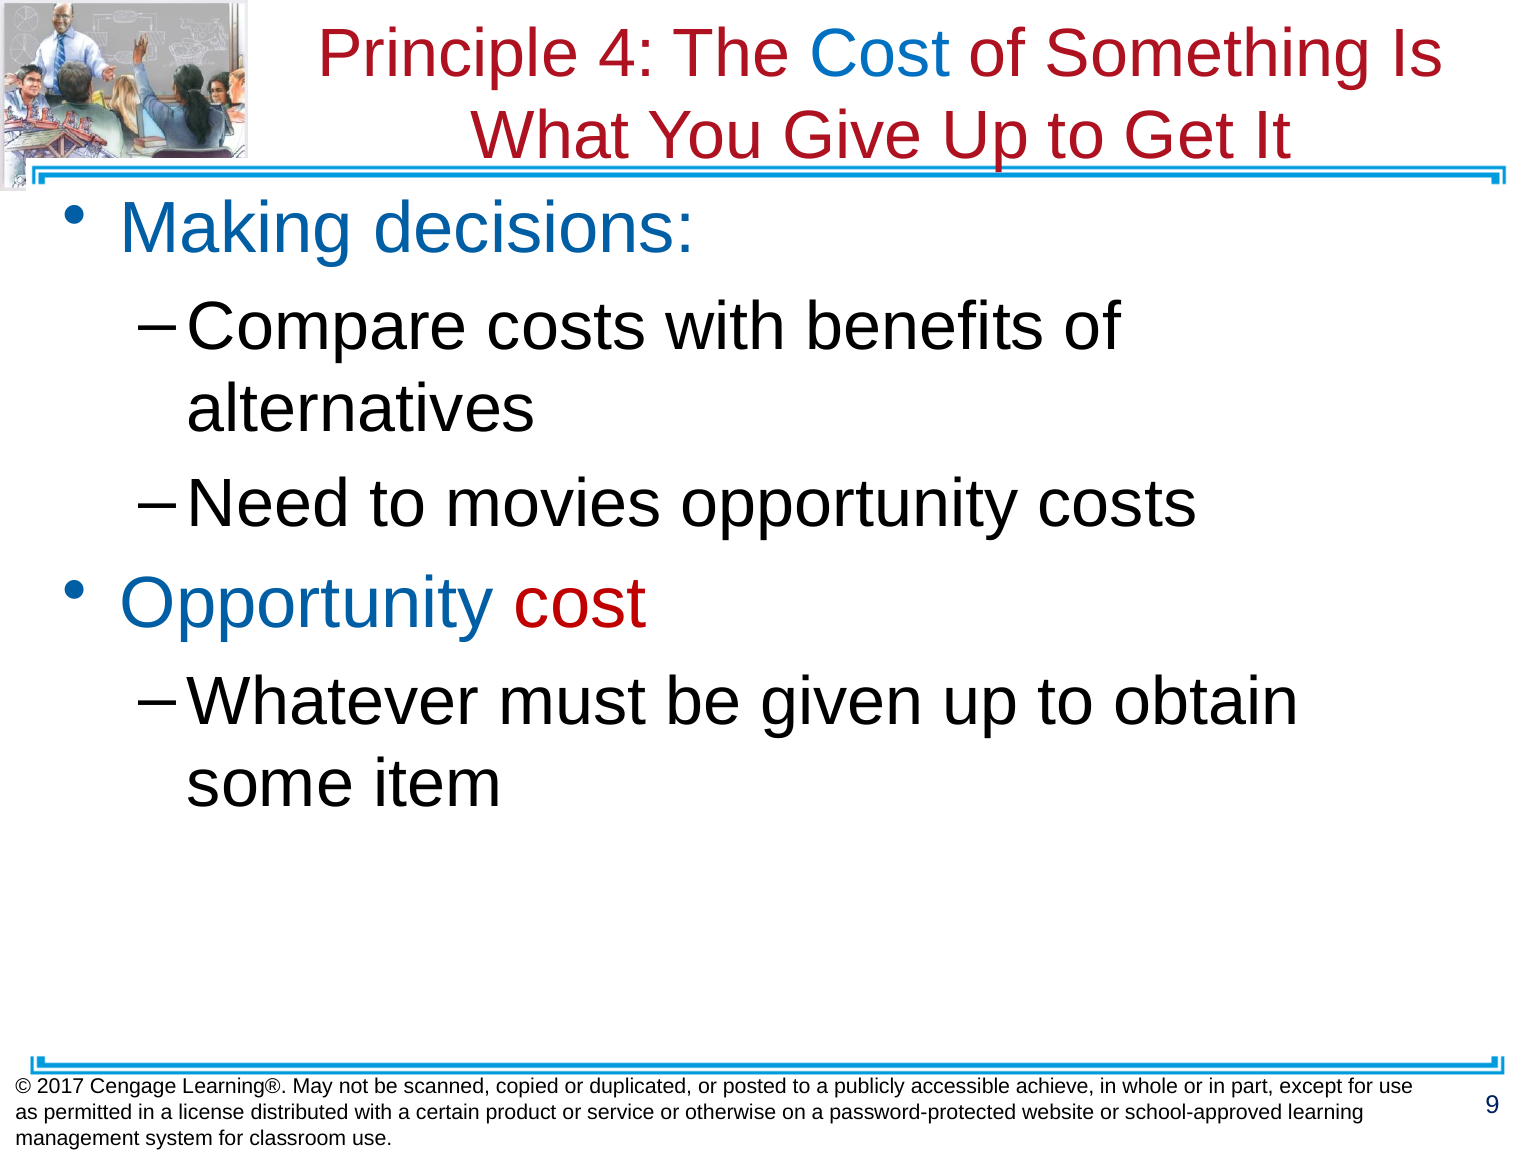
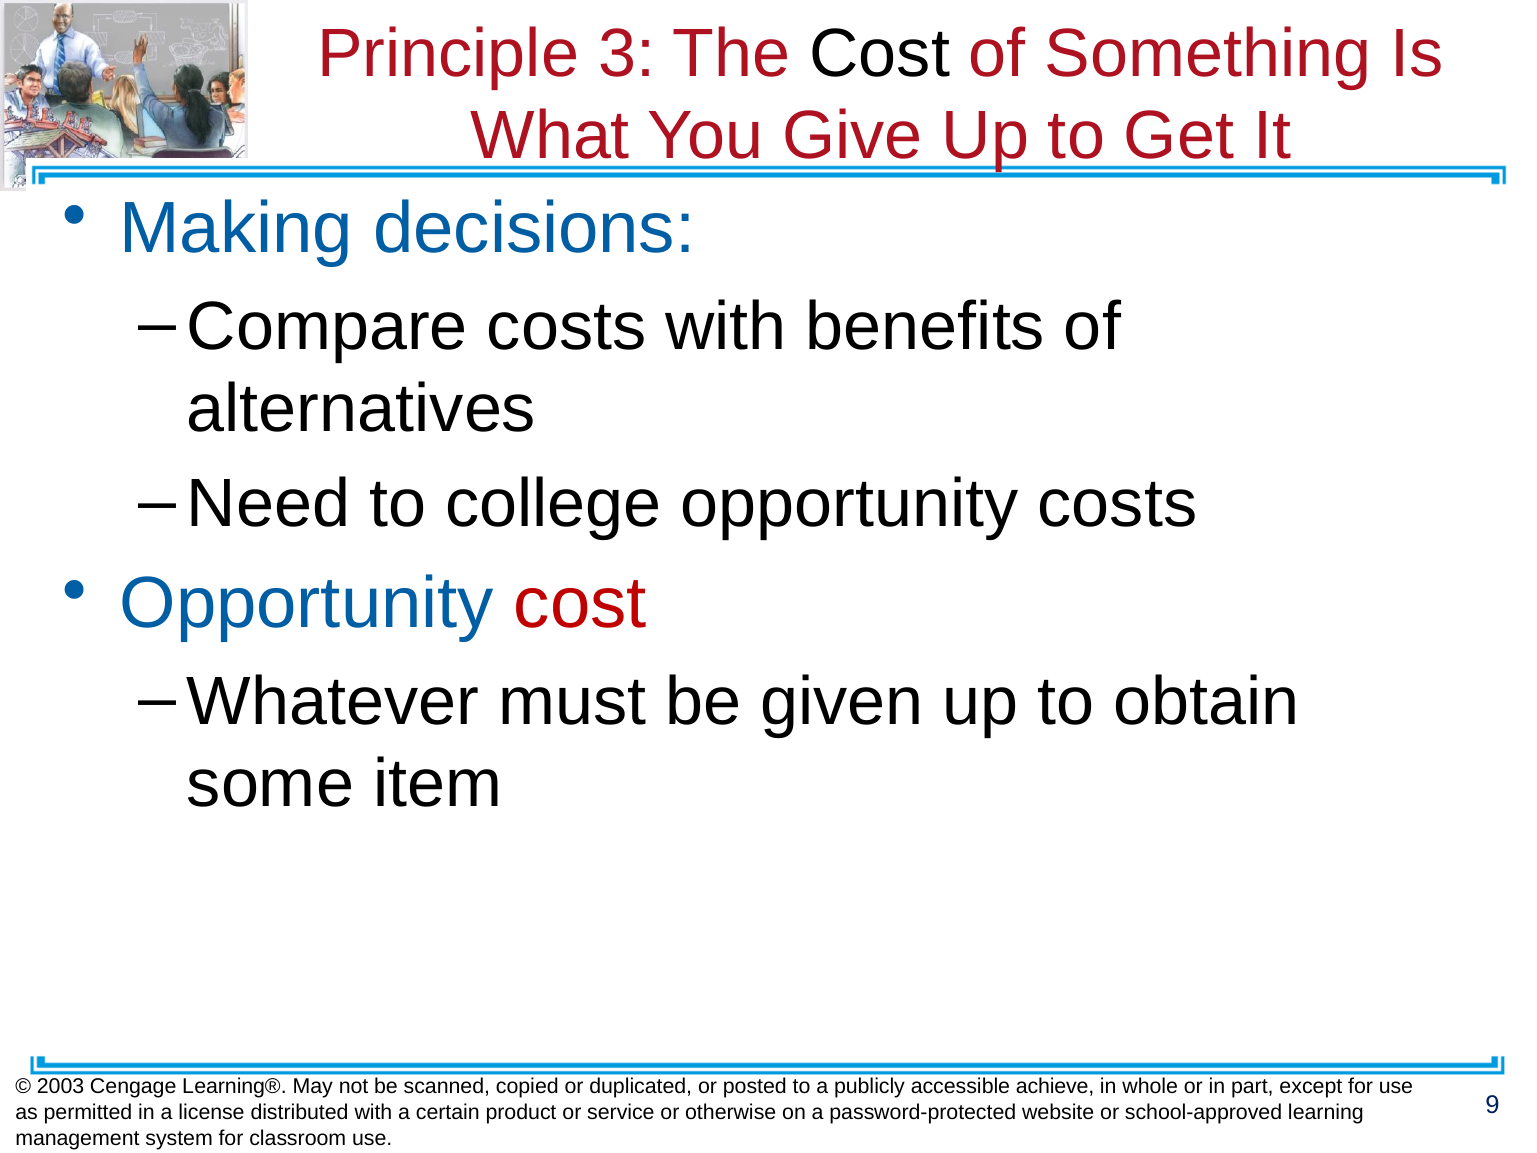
4: 4 -> 3 (627, 53)
Cost colour: blue -> black (880, 53)
movies: movies -> college (553, 504)
2017: 2017 -> 2003 (61, 1087)
